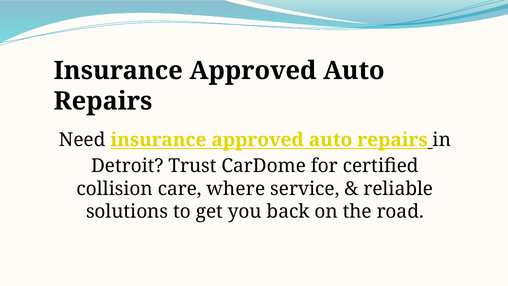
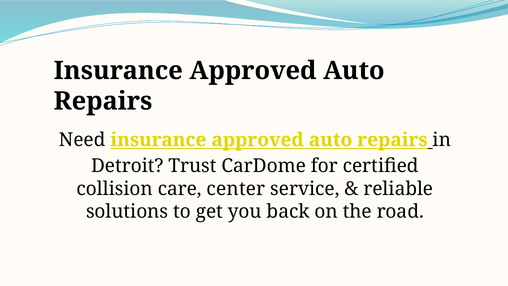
where: where -> center (236, 189)
